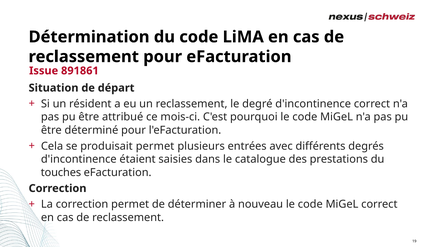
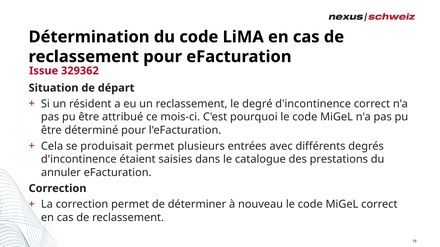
891861: 891861 -> 329362 (80, 71)
touches: touches -> annuler (61, 173)
